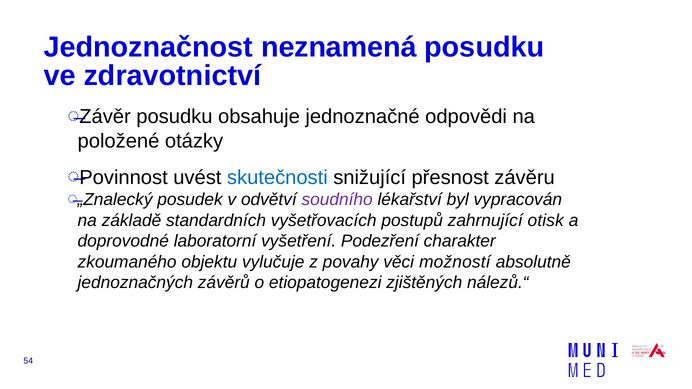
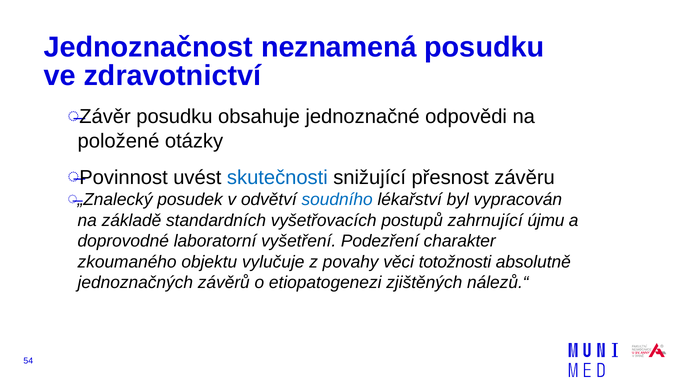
soudního colour: purple -> blue (337, 200)
otisk: otisk -> újmu (546, 221)
možností: možností -> totožnosti (455, 262)
